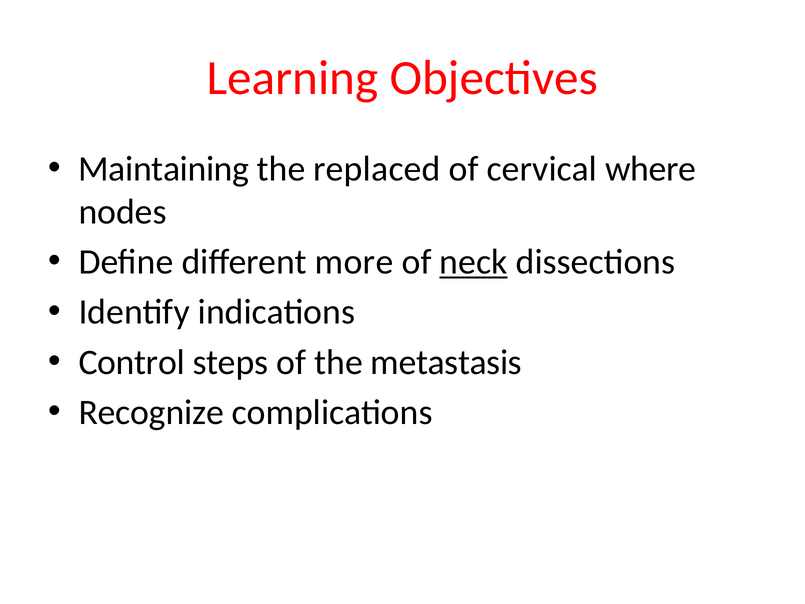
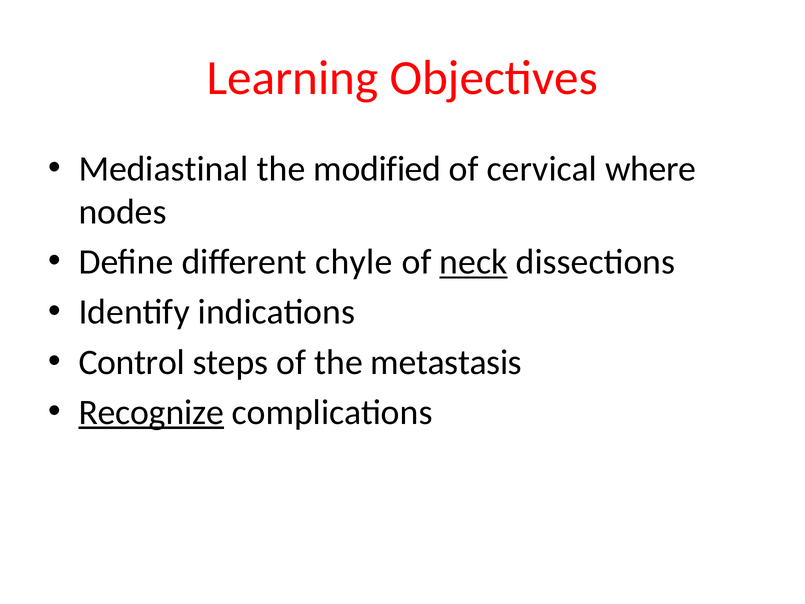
Maintaining: Maintaining -> Mediastinal (164, 169)
replaced: replaced -> modified (377, 169)
more: more -> chyle (354, 262)
Recognize underline: none -> present (151, 412)
